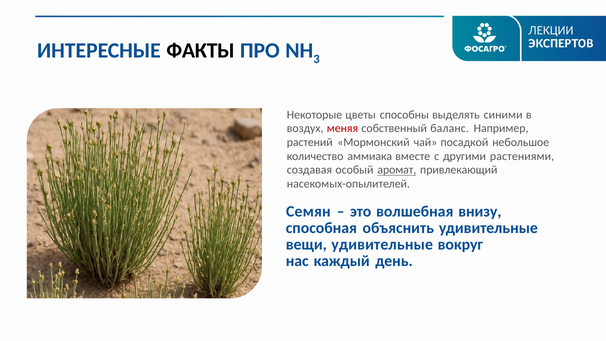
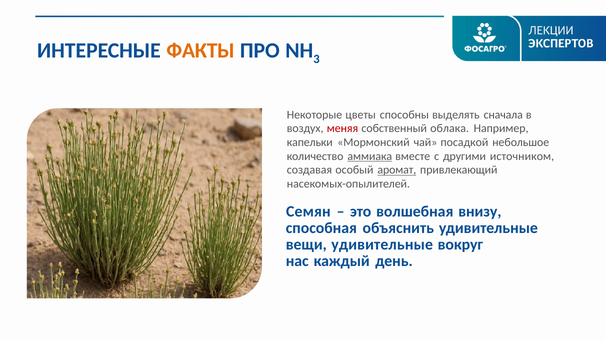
ФАКТЫ colour: black -> orange (201, 50)
синими: синими -> сначала (503, 115)
баланс: баланс -> облака (450, 129)
растений: растений -> капельки (310, 142)
аммиака underline: none -> present (370, 156)
растениями: растениями -> источником (522, 156)
